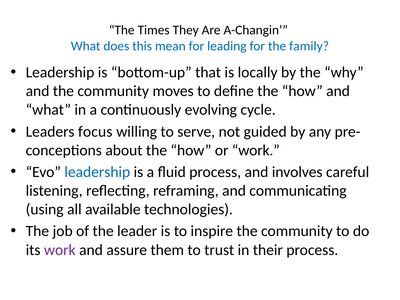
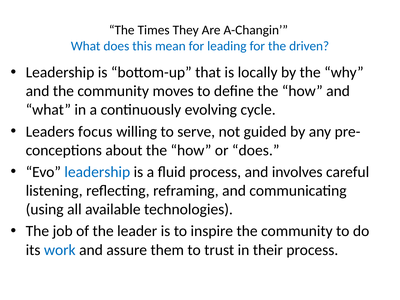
family: family -> driven (309, 46)
or work: work -> does (256, 150)
work colour: purple -> blue (60, 250)
